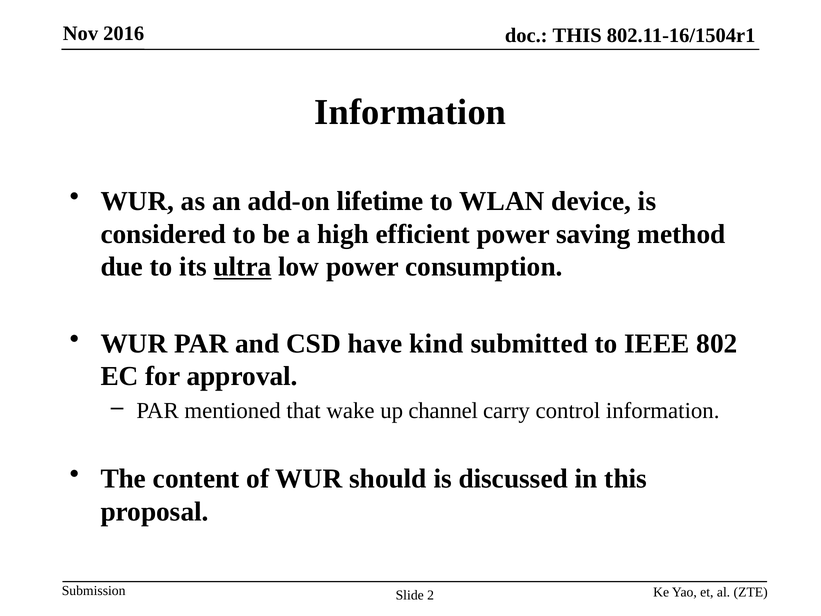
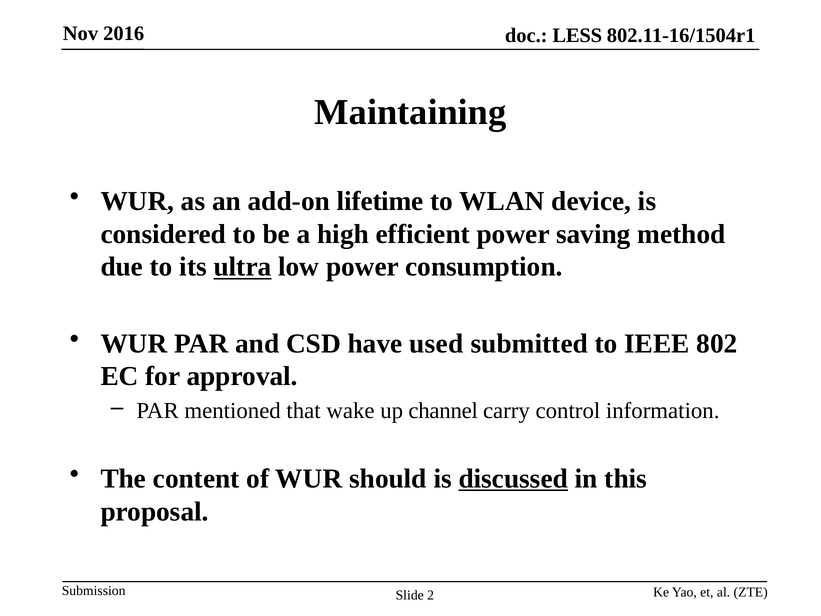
THIS: THIS -> LESS (577, 35)
Information: Information -> Maintaining (410, 112)
kind: kind -> used (437, 343)
discussed underline: none -> present (513, 478)
